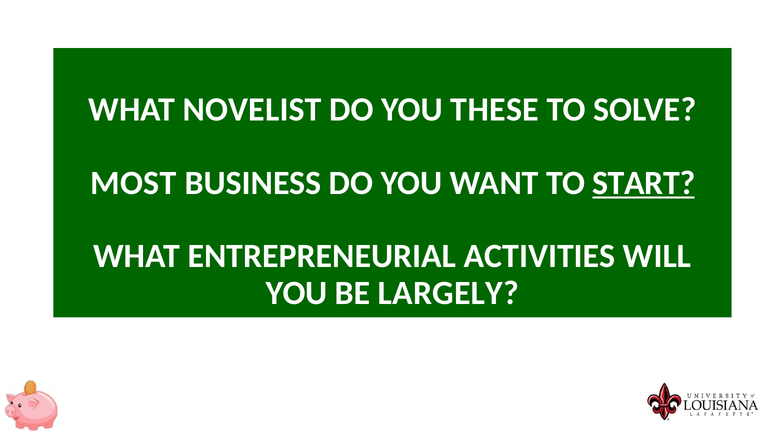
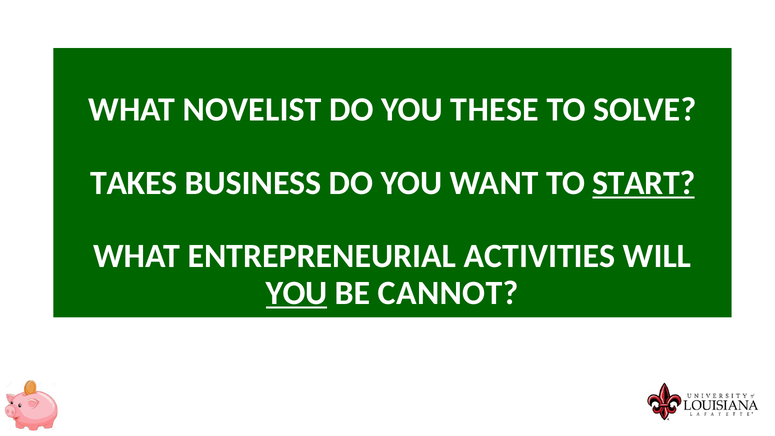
MOST: MOST -> TAKES (134, 183)
YOU underline: none -> present (297, 293)
LARGELY: LARGELY -> CANNOT (448, 293)
